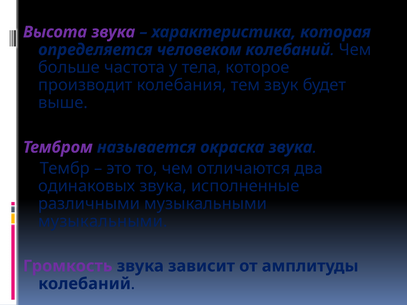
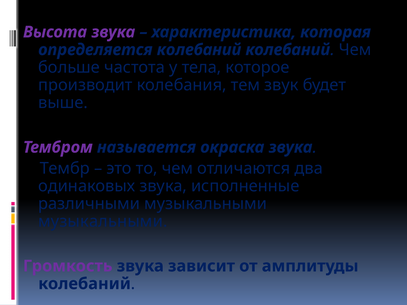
определяется человеком: человеком -> колебаний (199, 50)
